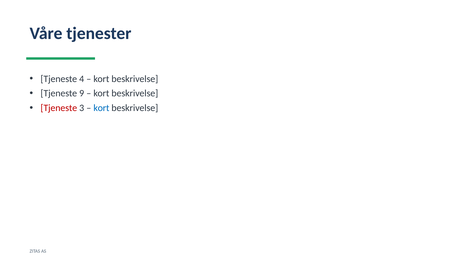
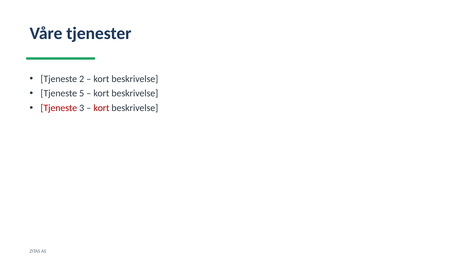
4: 4 -> 2 (82, 79)
9: 9 -> 5 (82, 93)
kort colour: blue -> red (101, 108)
